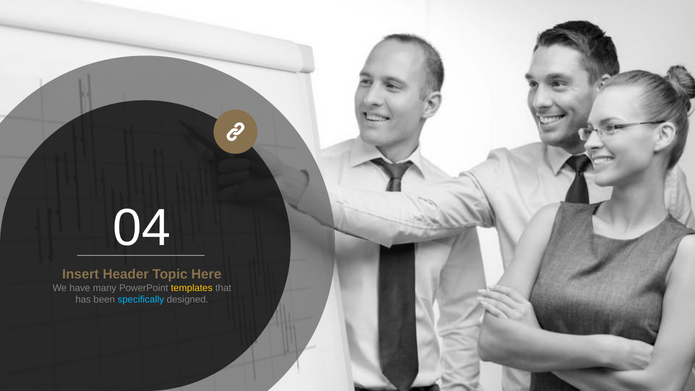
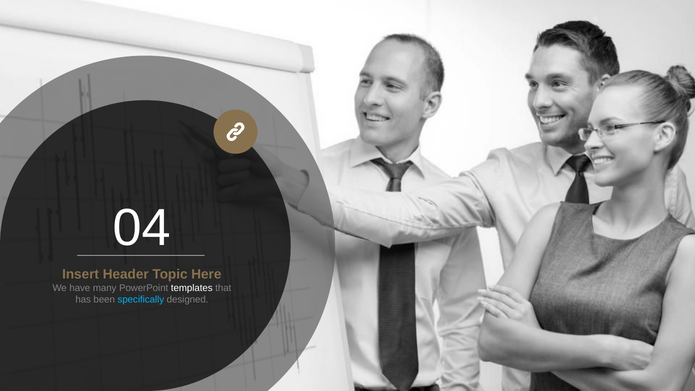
templates colour: yellow -> white (192, 288)
